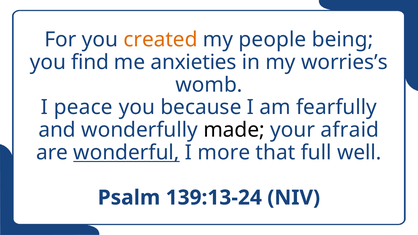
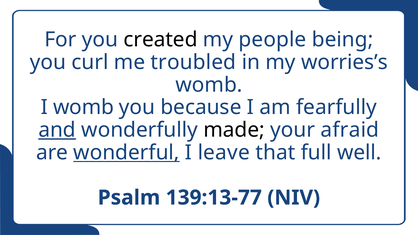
created colour: orange -> black (161, 40)
find: find -> curl (90, 62)
anxieties: anxieties -> troubled (193, 62)
I peace: peace -> womb (83, 107)
and underline: none -> present (57, 130)
more: more -> leave (224, 153)
139:13-24: 139:13-24 -> 139:13-77 (214, 198)
